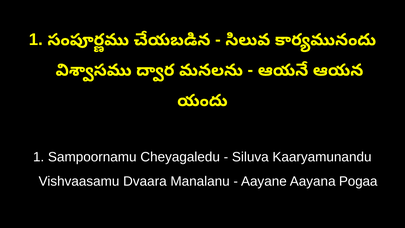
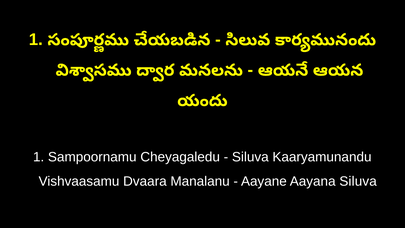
Aayana Pogaa: Pogaa -> Siluva (358, 181)
